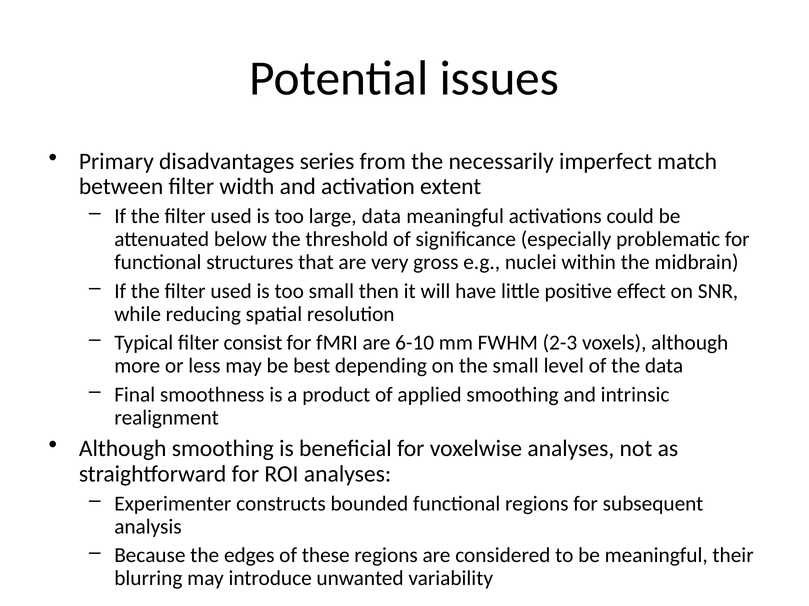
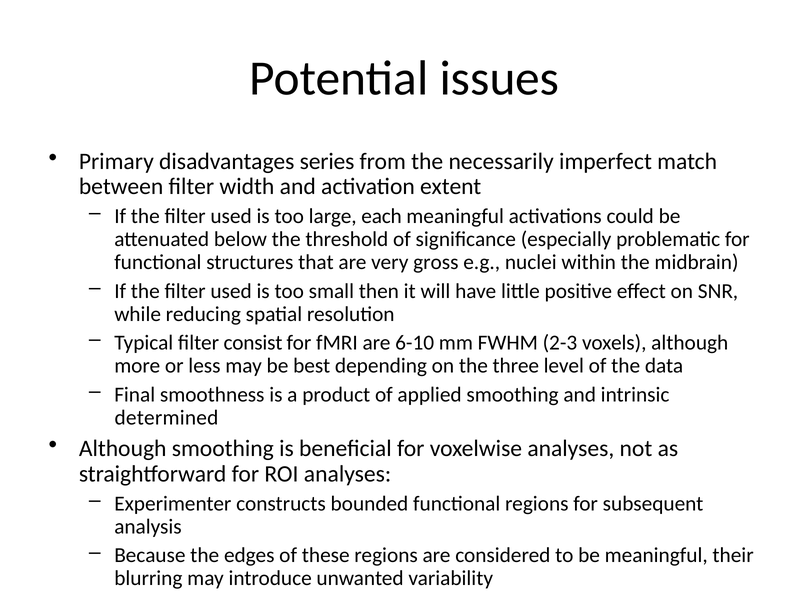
large data: data -> each (382, 217)
the small: small -> three (516, 366)
realignment: realignment -> determined (166, 418)
